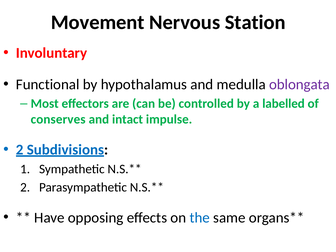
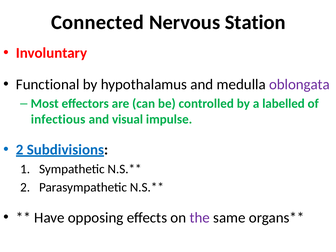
Movement: Movement -> Connected (98, 22)
conserves: conserves -> infectious (58, 119)
intact: intact -> visual (128, 119)
the colour: blue -> purple (200, 218)
